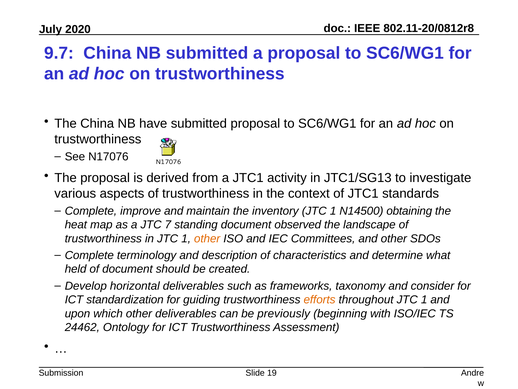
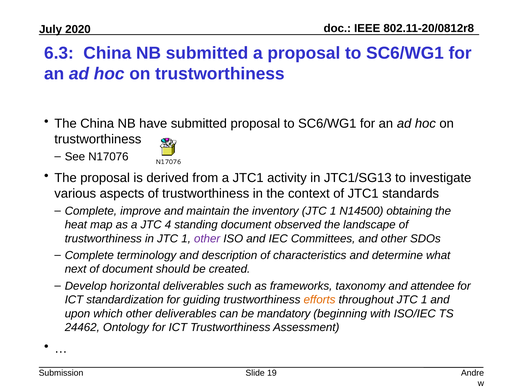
9.7: 9.7 -> 6.3 (59, 53)
7: 7 -> 4 (168, 225)
other colour: orange -> purple (207, 238)
held: held -> next (76, 269)
consider: consider -> attendee (433, 286)
previously: previously -> mandatory (284, 313)
